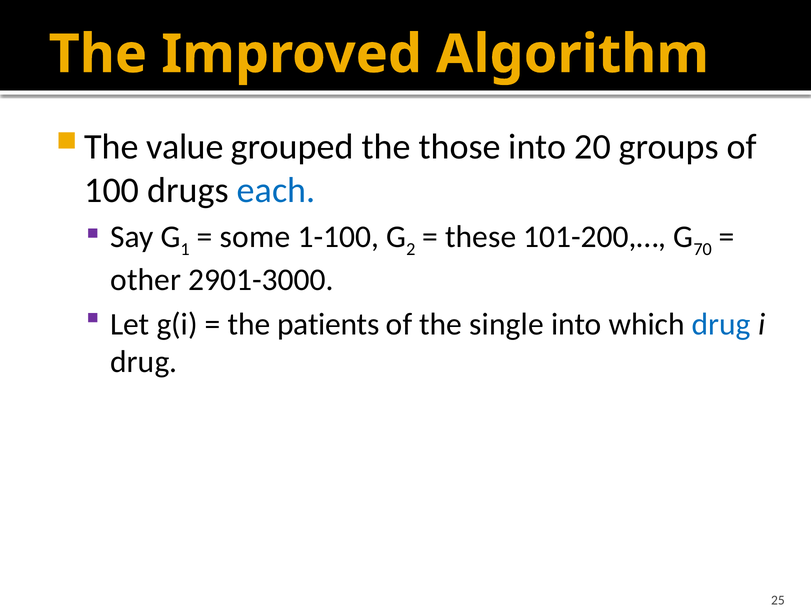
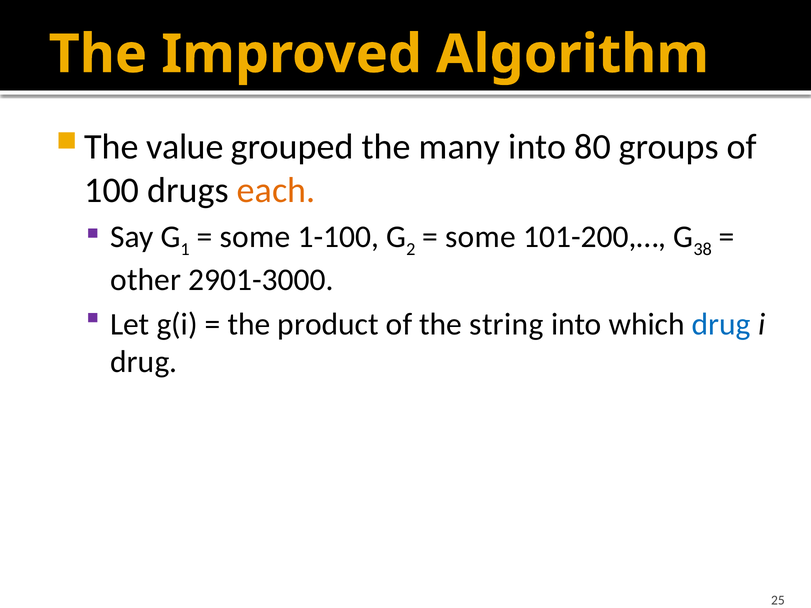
those: those -> many (460, 147)
20: 20 -> 80 (592, 147)
each colour: blue -> orange (276, 190)
these: these -> some (481, 237)
70: 70 -> 38 (703, 249)
patients: patients -> product (328, 324)
single: single -> string (506, 324)
